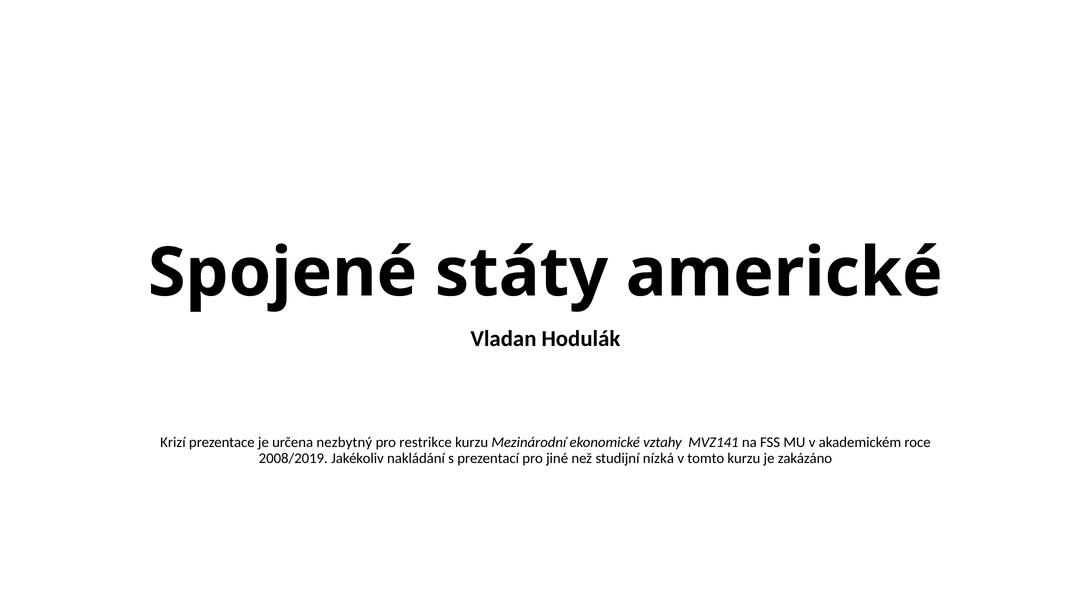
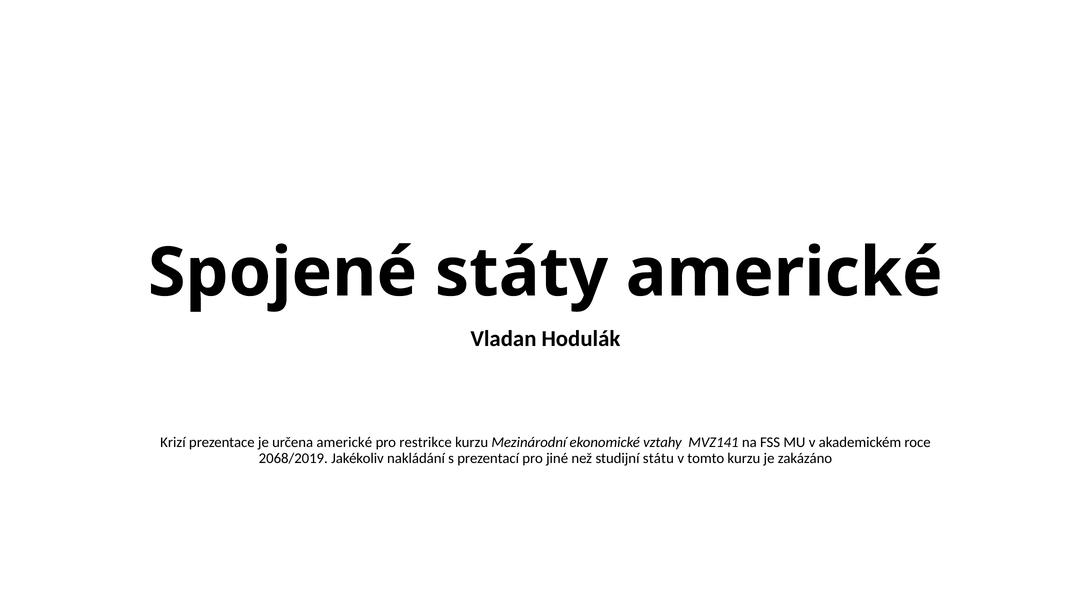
určena nezbytný: nezbytný -> americké (344, 442)
2008/2019: 2008/2019 -> 2068/2019 (293, 458)
nízká: nízká -> státu (658, 458)
